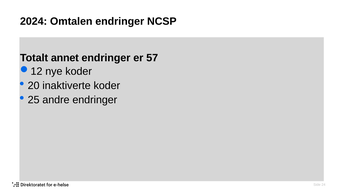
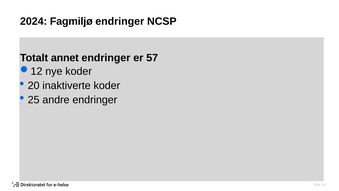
Omtalen: Omtalen -> Fagmiljø (71, 21)
